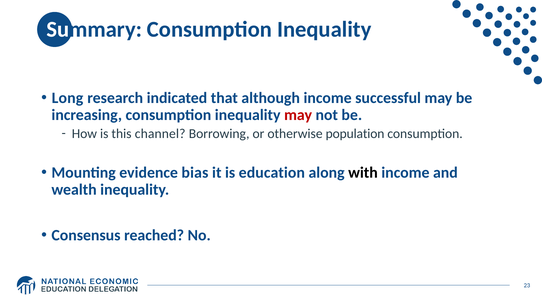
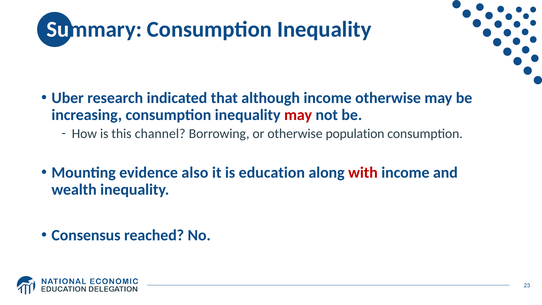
Long: Long -> Uber (68, 98)
income successful: successful -> otherwise (388, 98)
bias: bias -> also (195, 173)
with colour: black -> red (363, 173)
